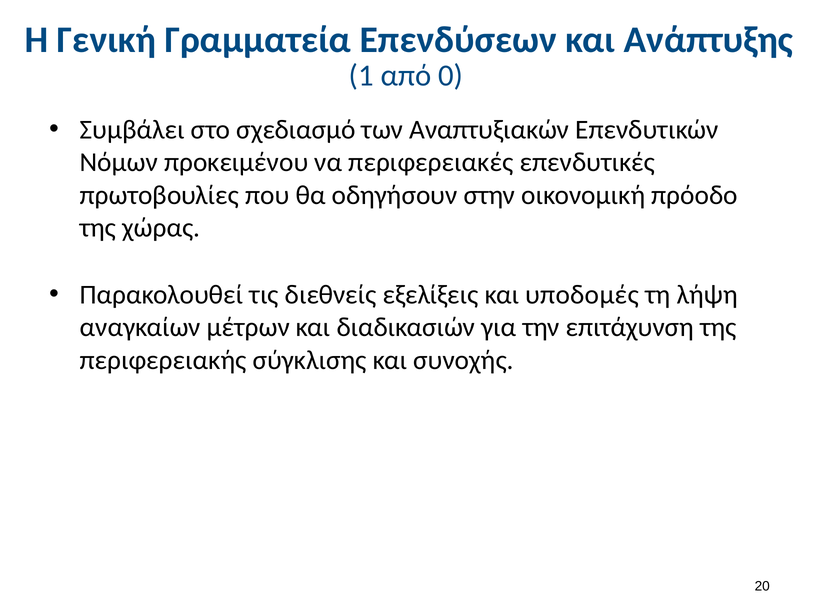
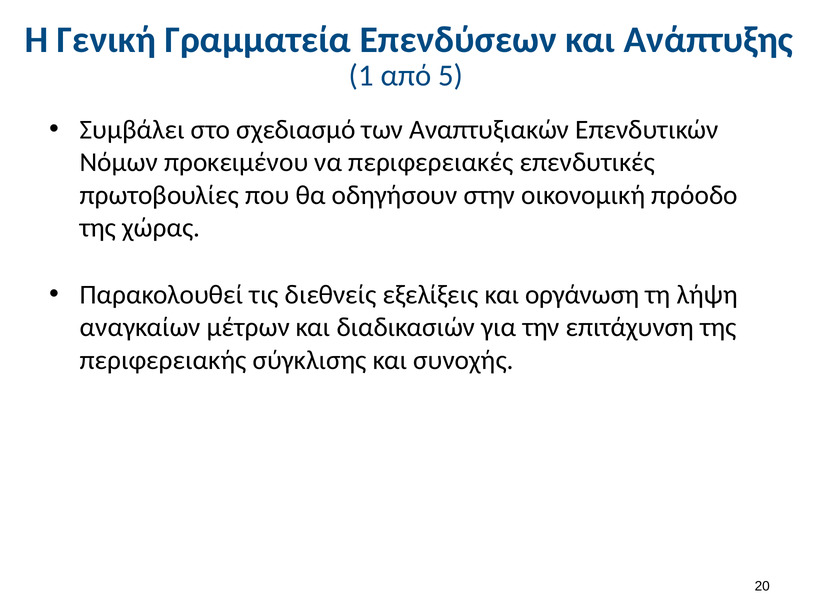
0: 0 -> 5 (451, 76)
υποδομές: υποδομές -> οργάνωση (582, 295)
